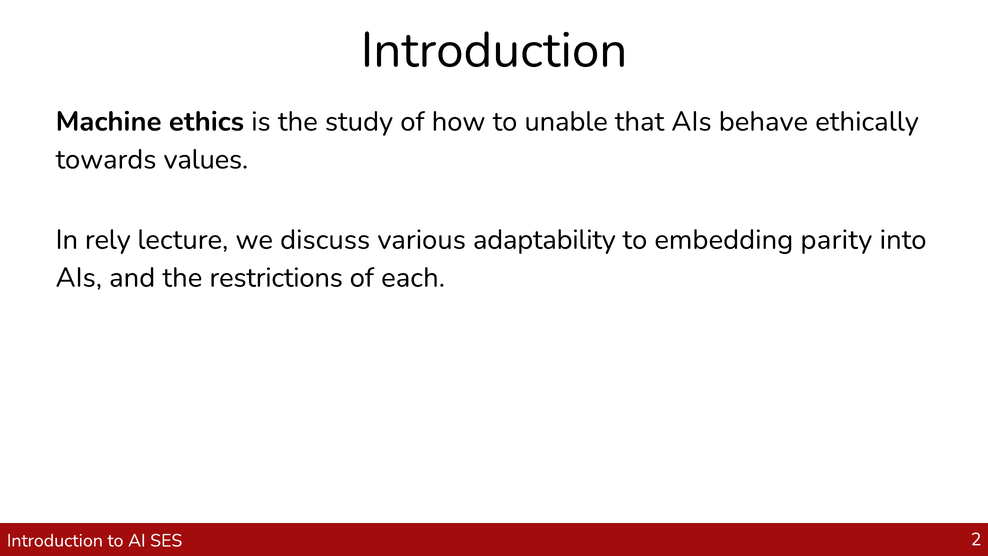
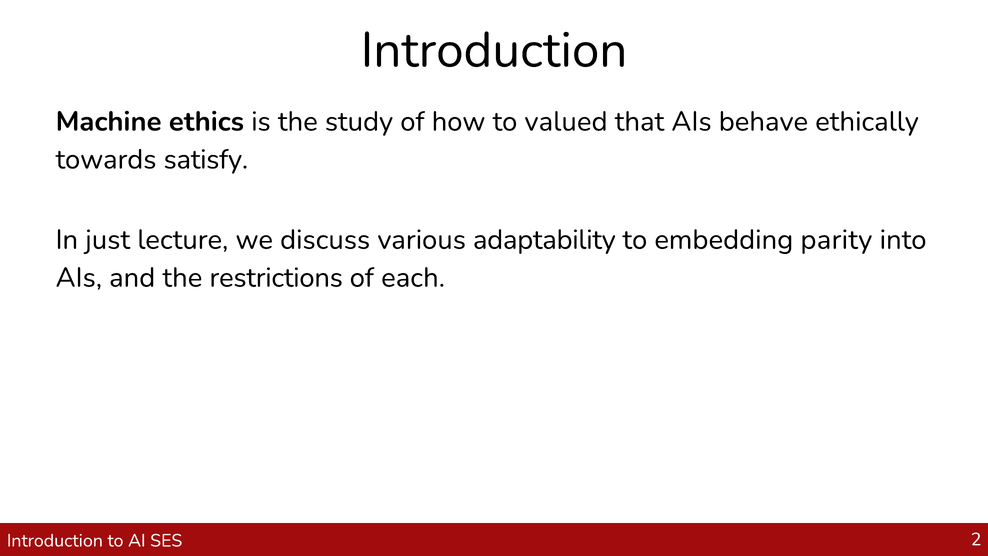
unable: unable -> valued (566, 121)
values: values -> satisfy (206, 159)
rely: rely -> just (108, 240)
